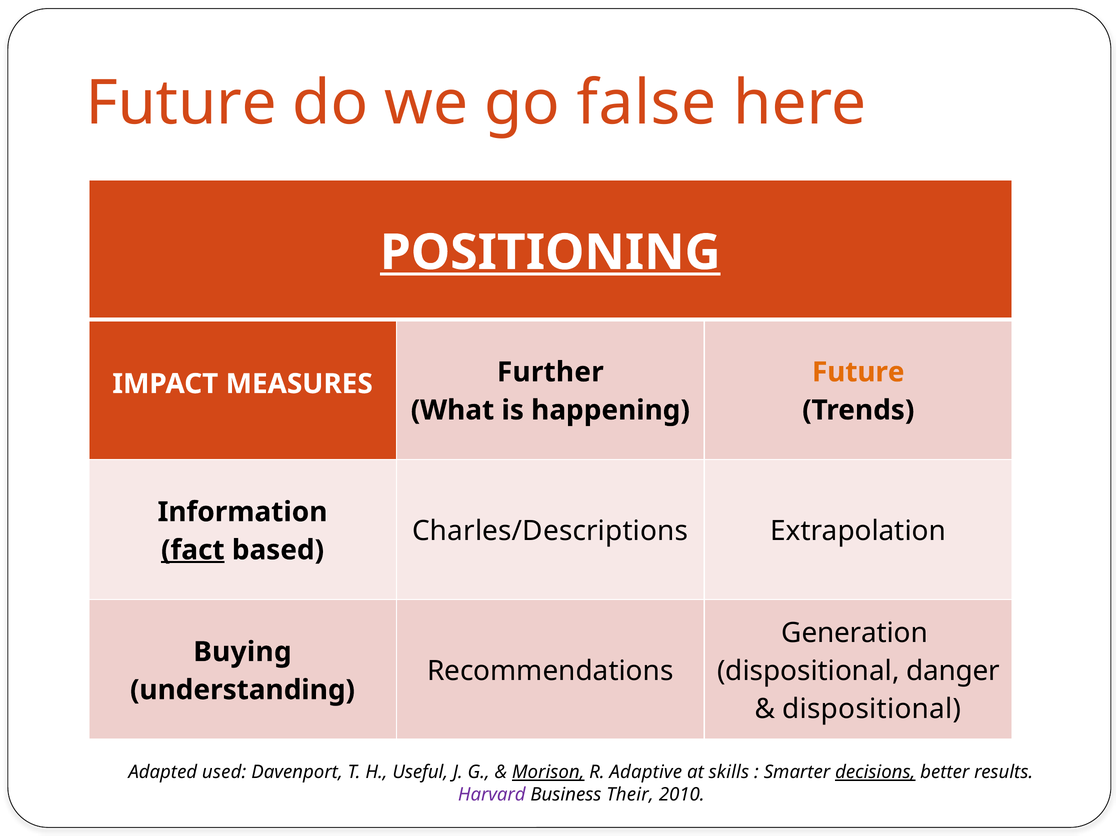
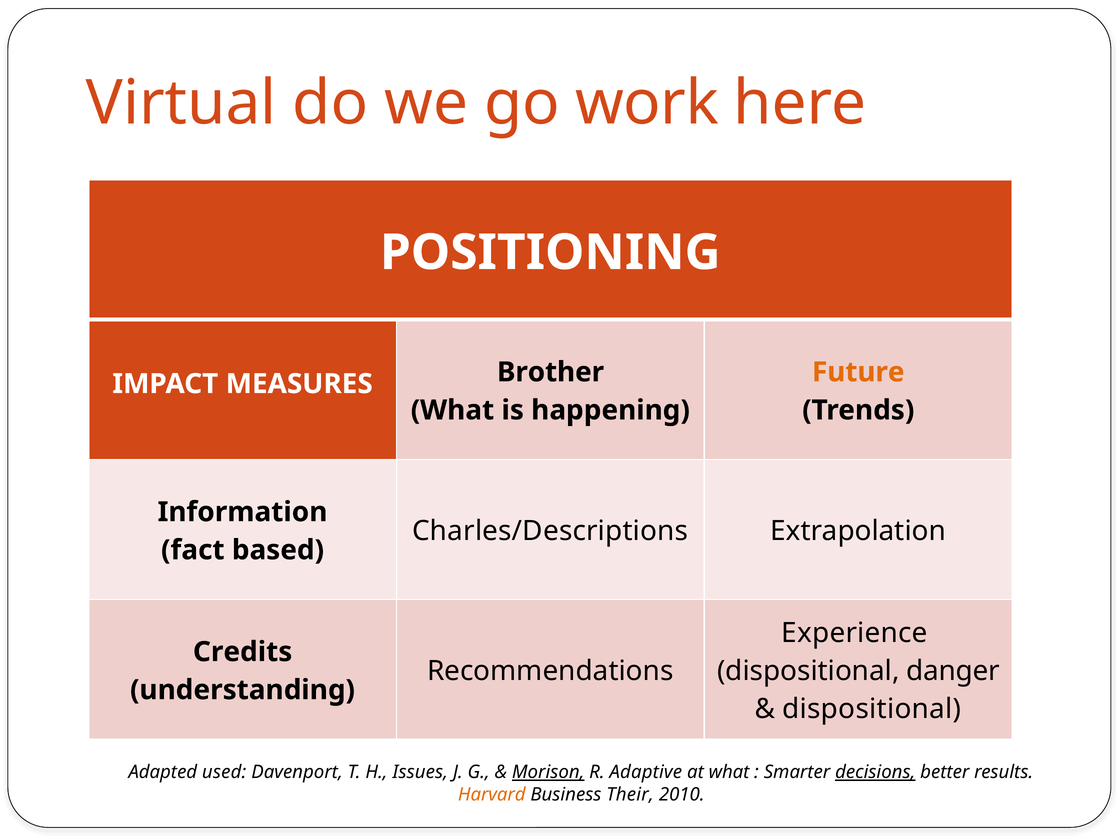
Future: Future -> Virtual (181, 103)
false: false -> work (647, 103)
POSITIONING underline: present -> none (550, 253)
Further: Further -> Brother (550, 372)
fact underline: present -> none (193, 550)
Generation: Generation -> Experience (854, 633)
Buying: Buying -> Credits (243, 652)
Useful: Useful -> Issues (420, 772)
at skills: skills -> what (729, 772)
Harvard colour: purple -> orange (492, 795)
